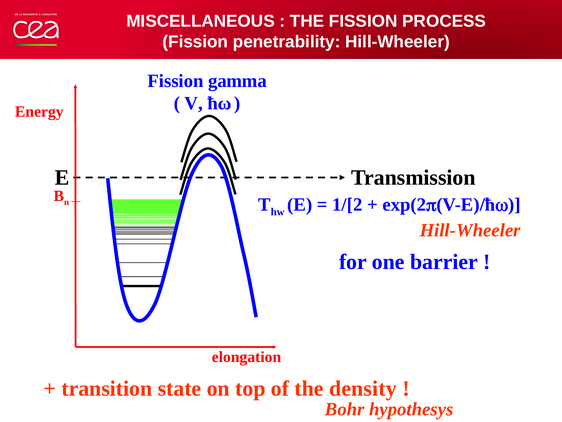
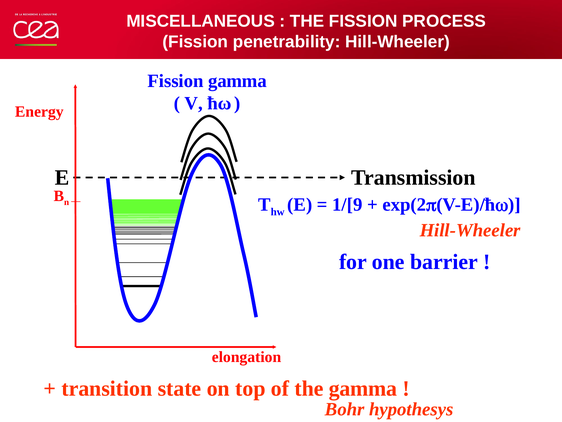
1/[2: 1/[2 -> 1/[9 (347, 204)
the density: density -> gamma (363, 388)
